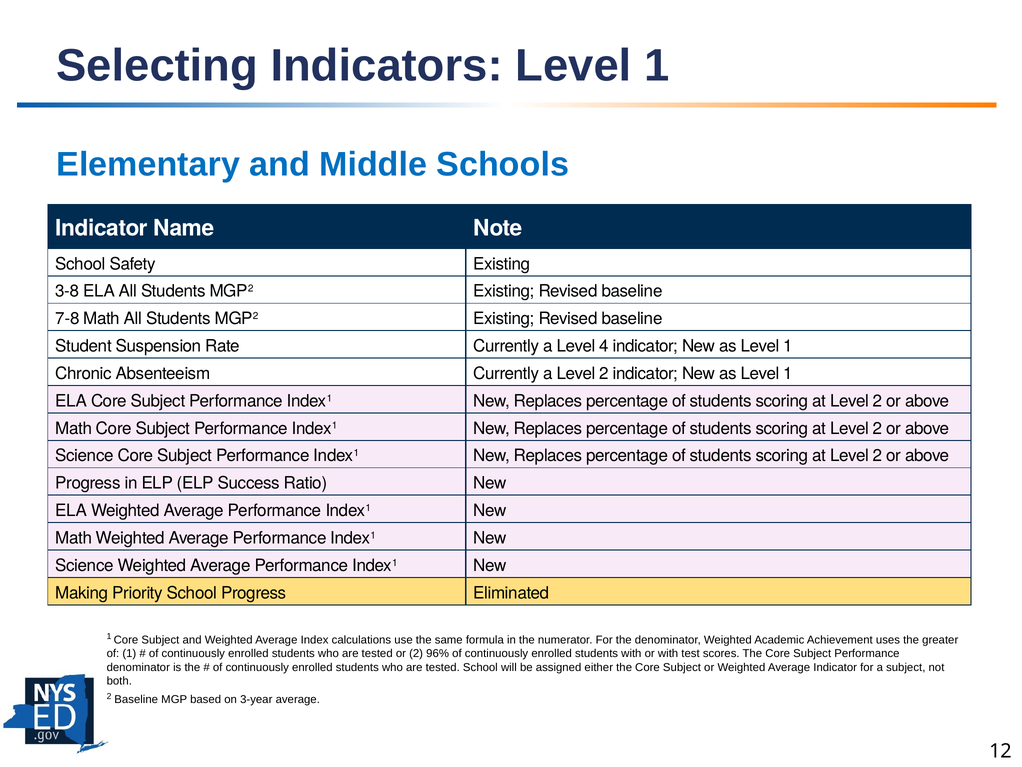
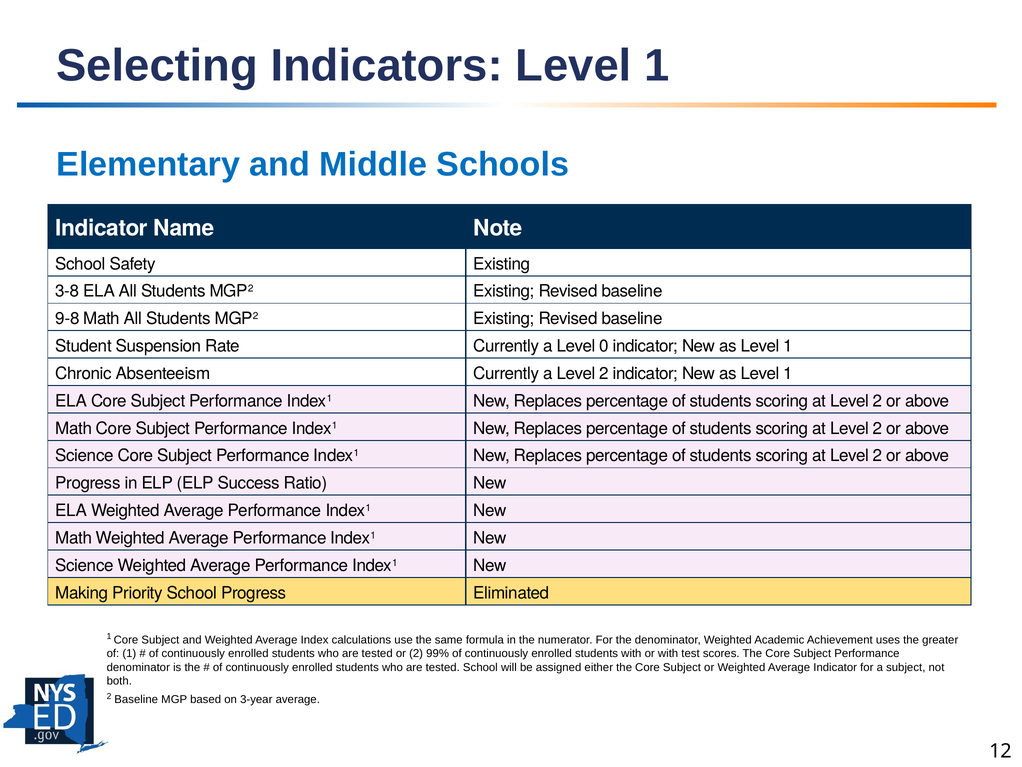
7-8: 7-8 -> 9-8 (67, 319)
4: 4 -> 0 (604, 346)
96%: 96% -> 99% (438, 653)
